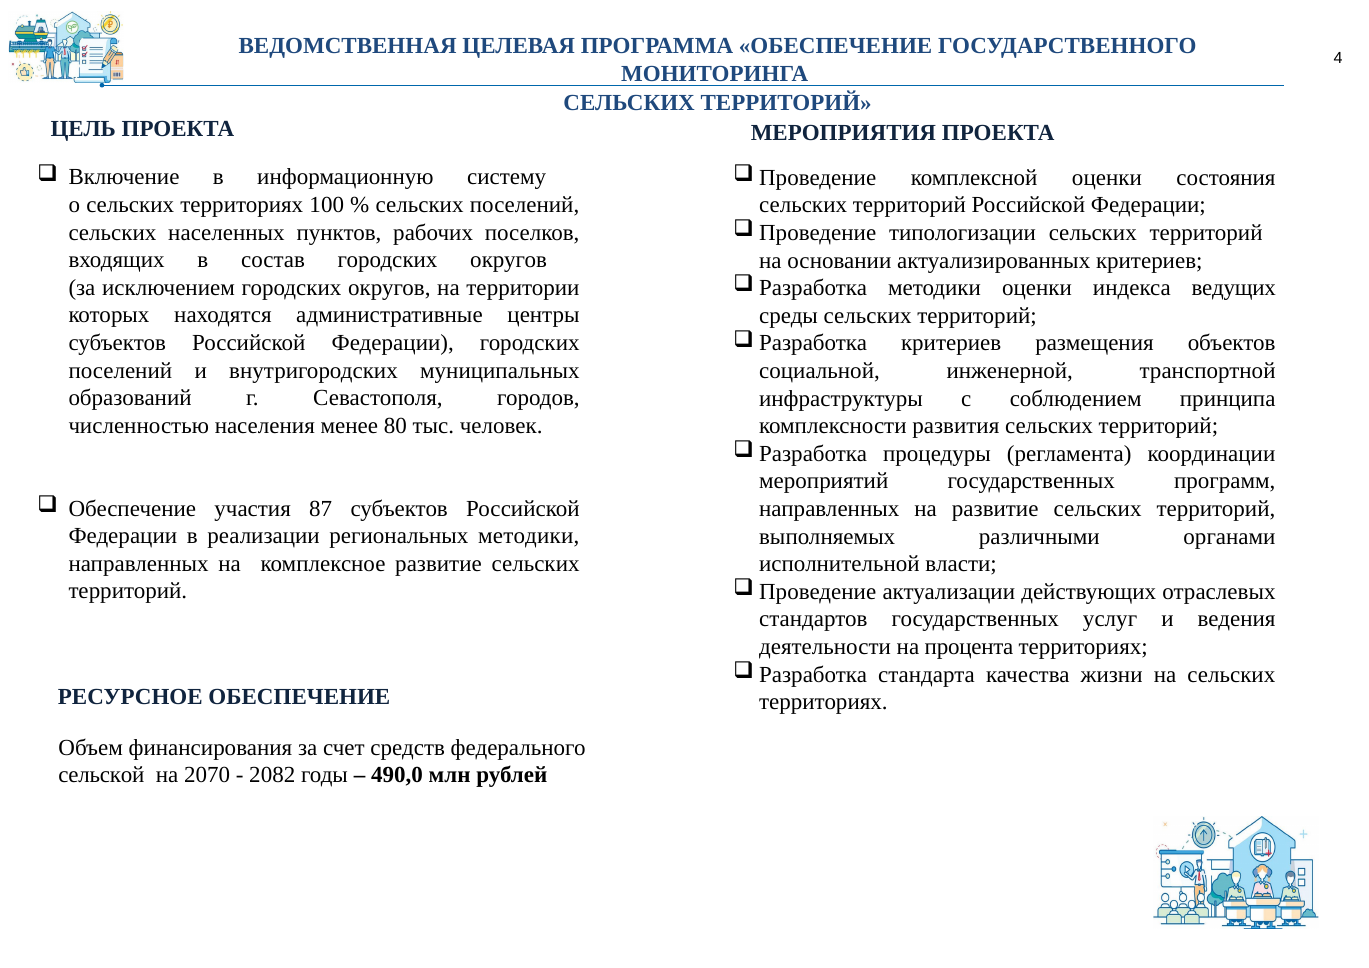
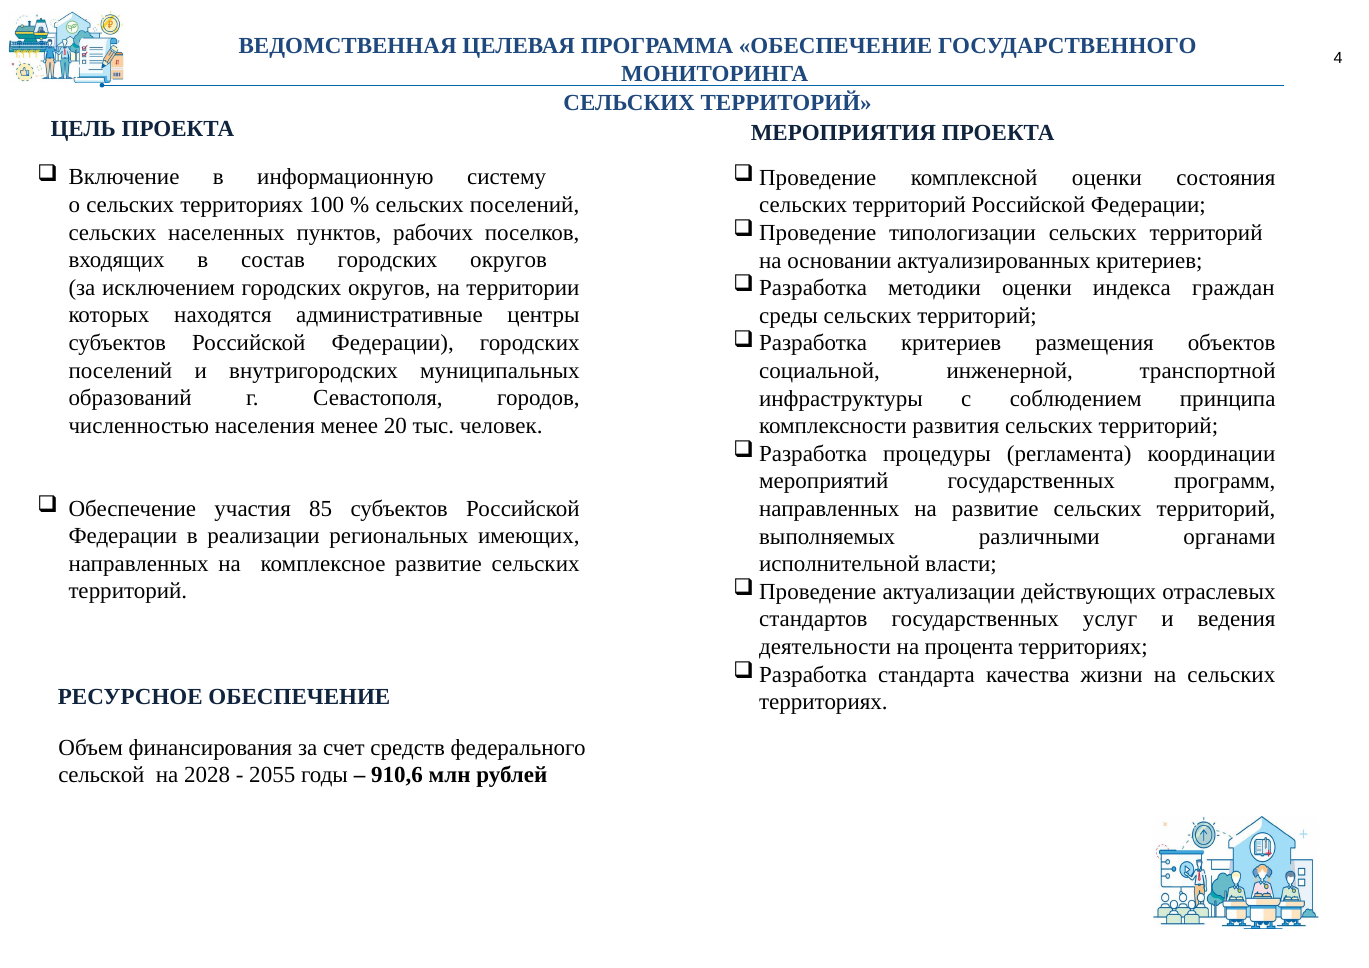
ведущих: ведущих -> граждан (1234, 288)
80: 80 -> 20 (395, 426)
87: 87 -> 85 (321, 508)
региональных методики: методики -> имеющих (529, 536)
2070: 2070 -> 2028 (207, 775)
2082: 2082 -> 2055 (272, 775)
490,0: 490,0 -> 910,6 (397, 775)
